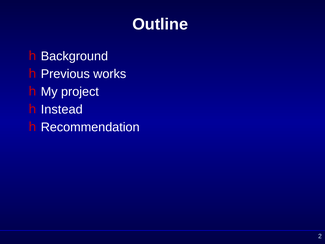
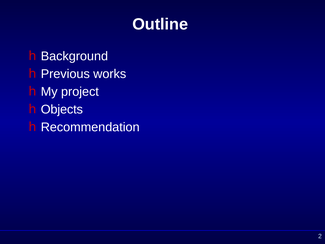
Instead: Instead -> Objects (62, 109)
